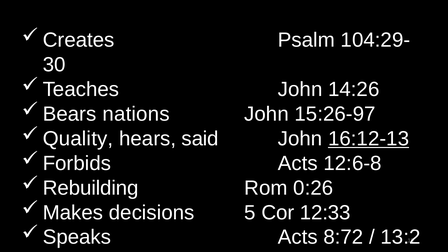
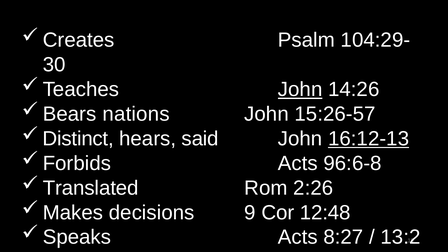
John underline: none -> present (300, 89)
15:26-97: 15:26-97 -> 15:26-57 (335, 114)
Quality: Quality -> Distinct (78, 139)
12:6-8: 12:6-8 -> 96:6-8 (353, 163)
Rebuilding: Rebuilding -> Translated (91, 188)
0:26: 0:26 -> 2:26 (313, 188)
5: 5 -> 9 (250, 213)
12:33: 12:33 -> 12:48 (325, 213)
8:72: 8:72 -> 8:27 (343, 237)
